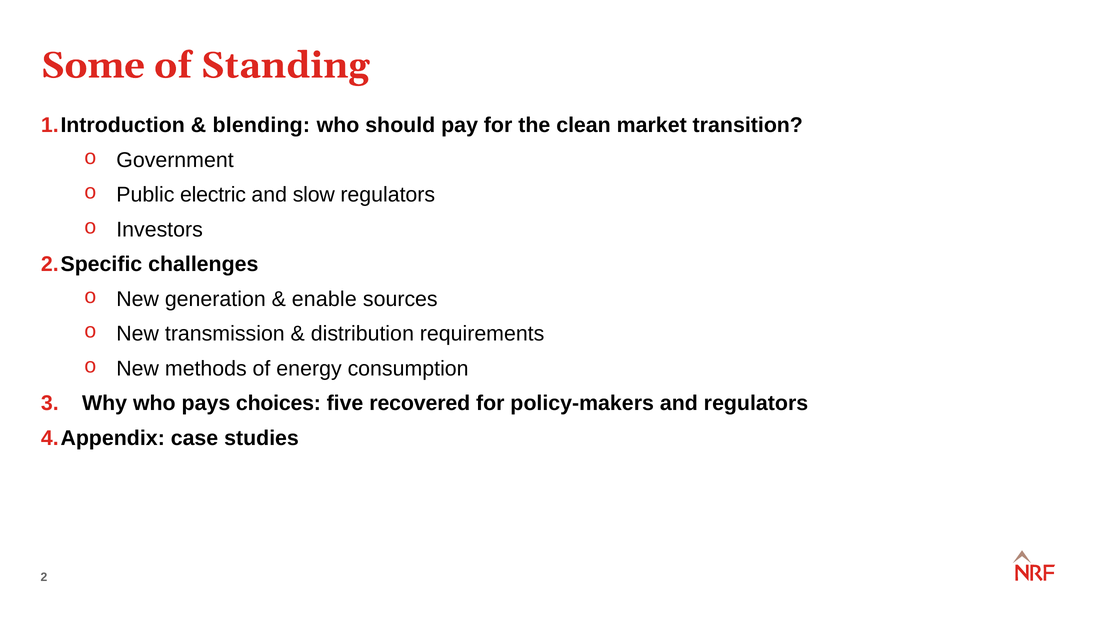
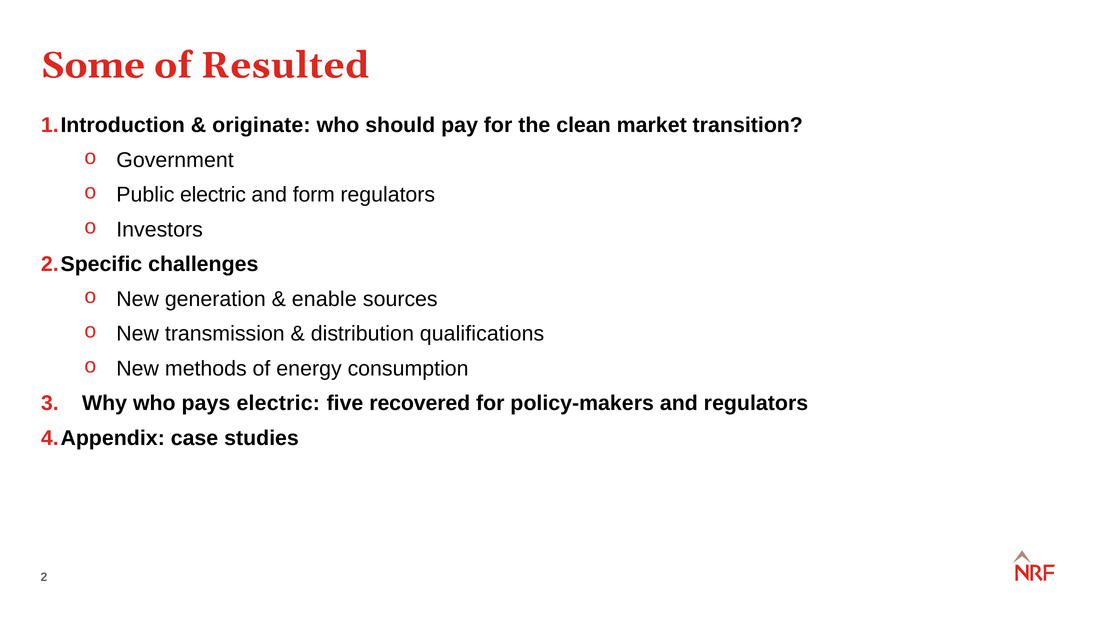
Standing: Standing -> Resulted (285, 65)
blending: blending -> originate (261, 125)
slow: slow -> form (314, 195)
requirements: requirements -> qualifications (482, 334)
pays choices: choices -> electric (278, 403)
